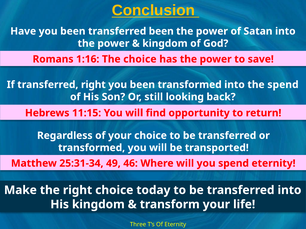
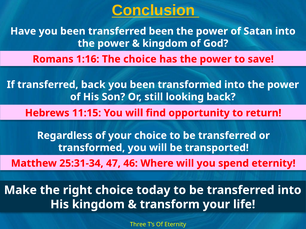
transferred right: right -> back (93, 85)
transformed into the spend: spend -> power (283, 85)
49: 49 -> 47 (113, 164)
